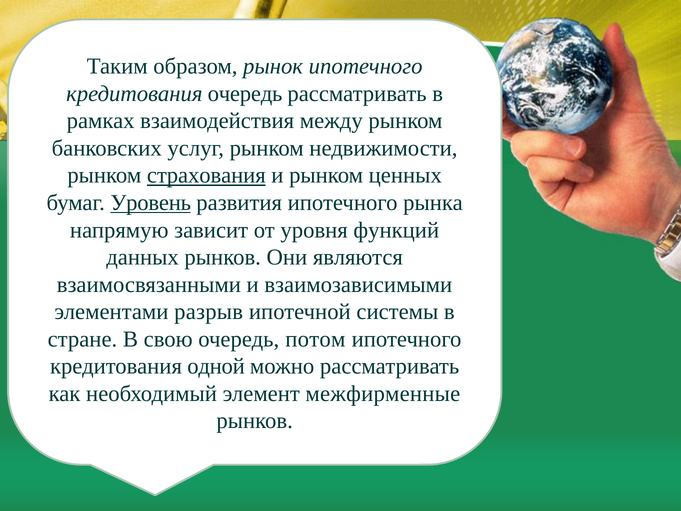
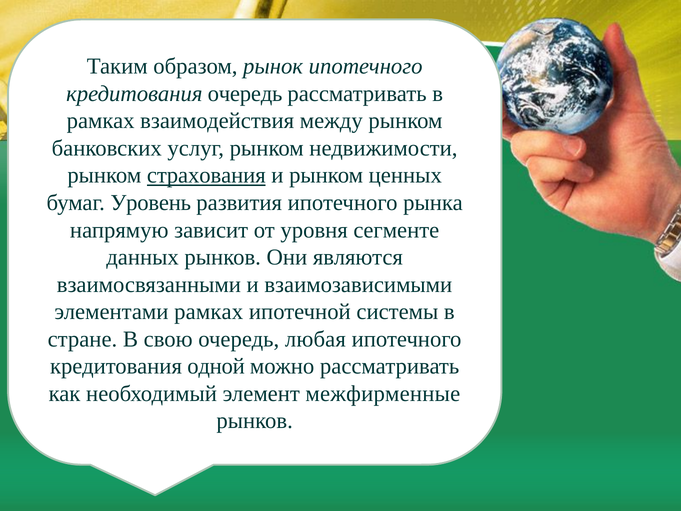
Уровень underline: present -> none (151, 203)
функций: функций -> сегменте (396, 230)
элементами разрыв: разрыв -> рамках (209, 312)
потом: потом -> любая (315, 339)
